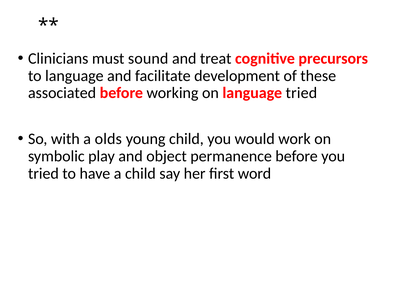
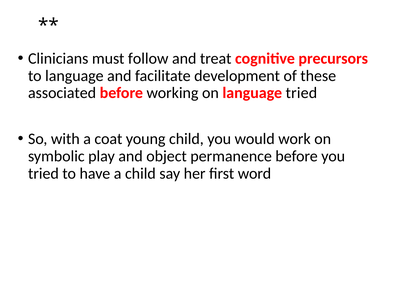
sound: sound -> follow (148, 58)
olds: olds -> coat (108, 139)
